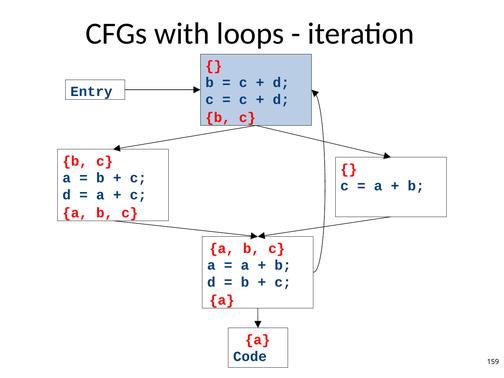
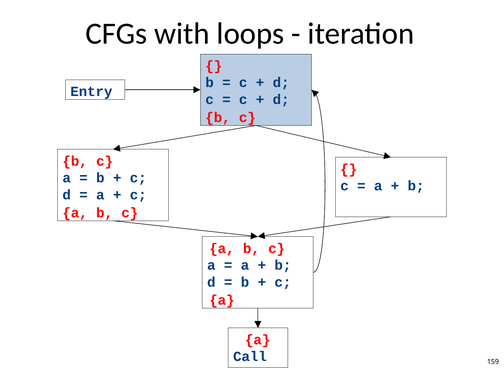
Code: Code -> Call (250, 357)
